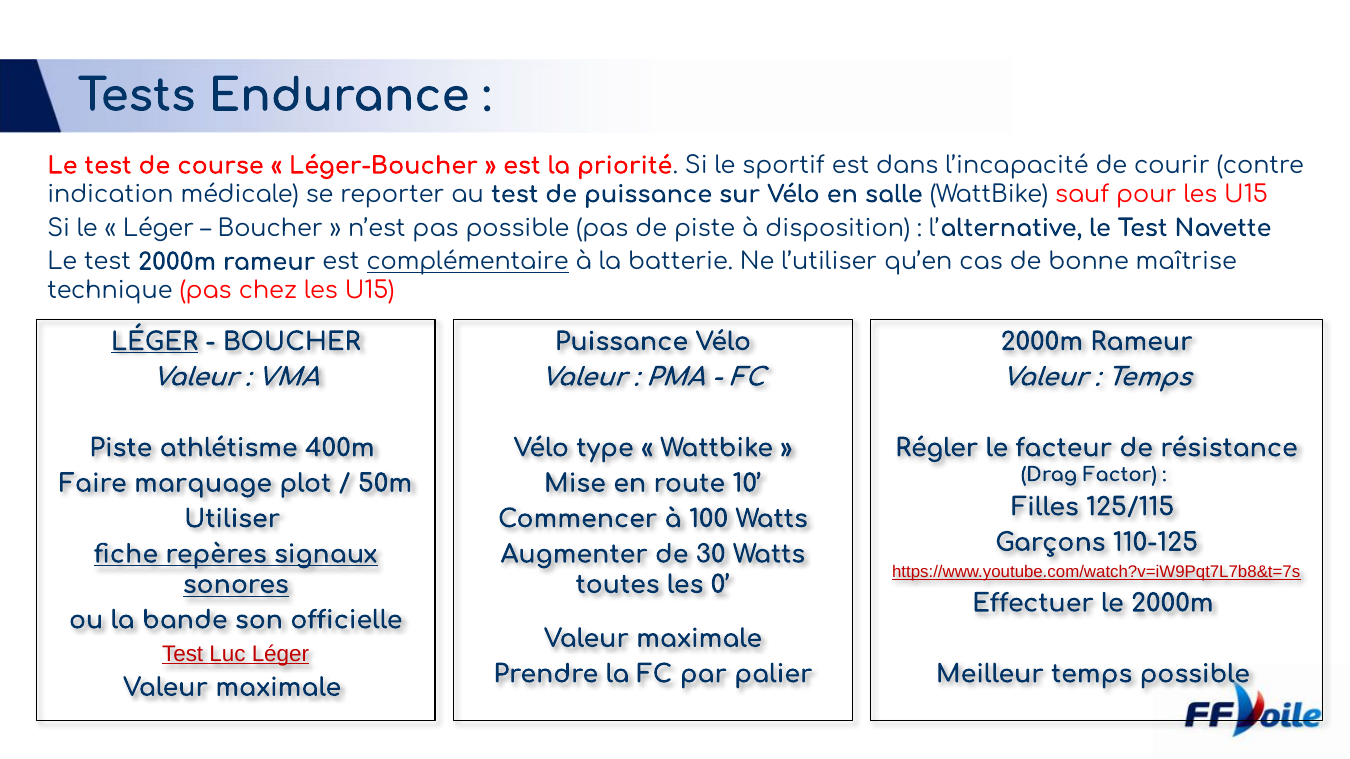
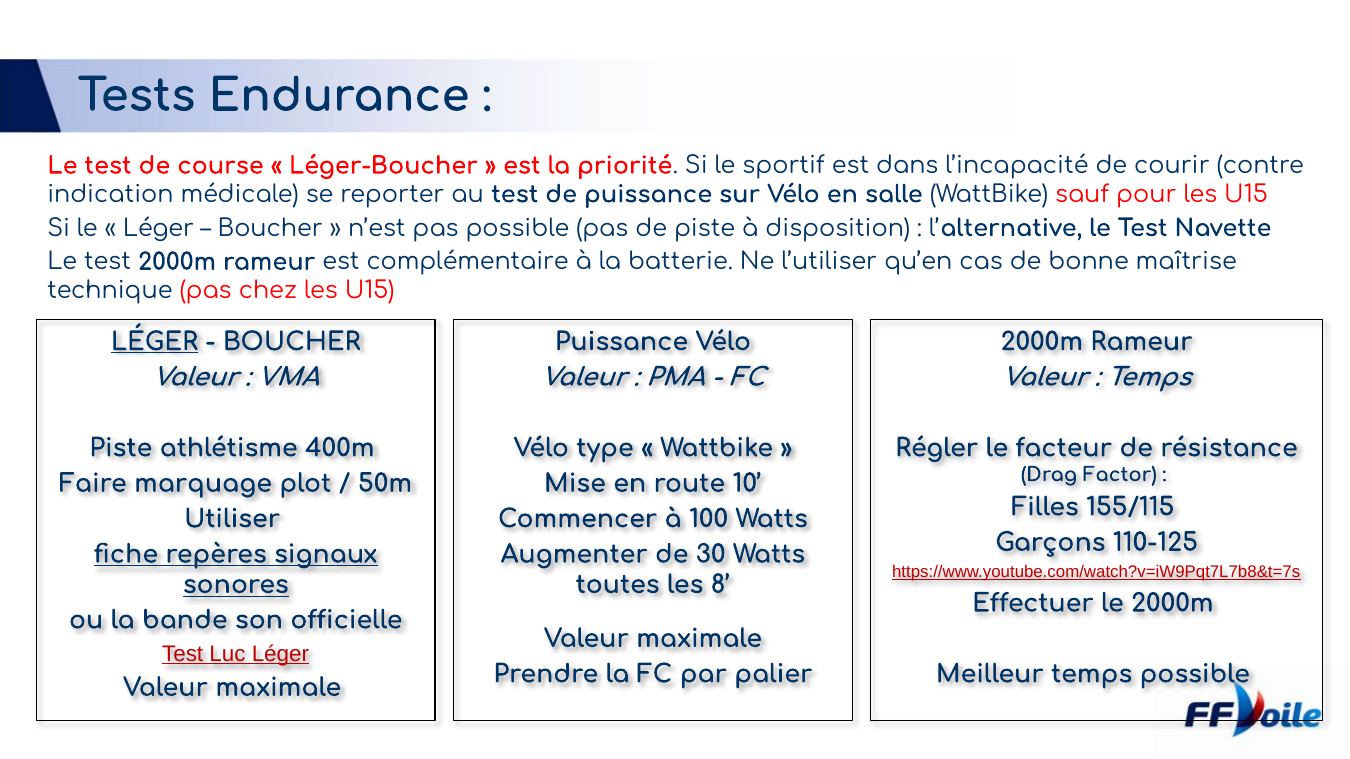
complémentaire underline: present -> none (468, 262)
125/115: 125/115 -> 155/115 (1130, 507)
0: 0 -> 8 (720, 585)
